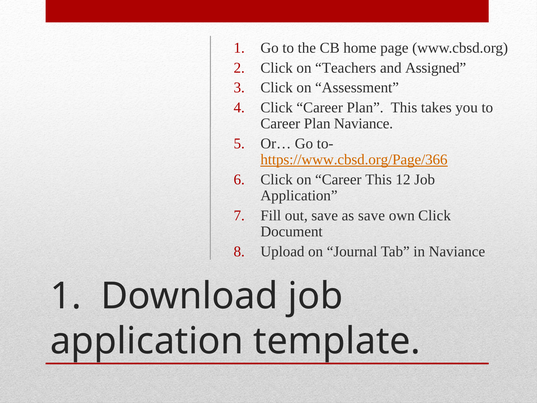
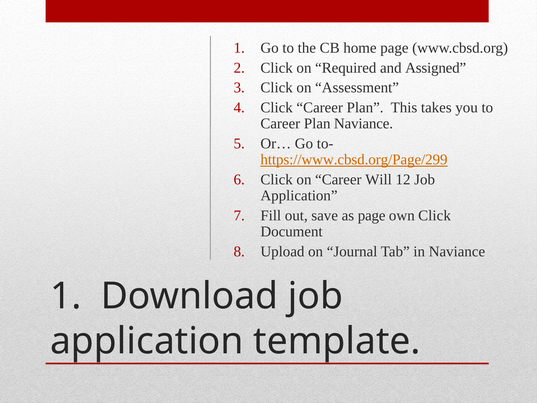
Teachers: Teachers -> Required (346, 68)
https://www.cbsd.org/Page/366: https://www.cbsd.org/Page/366 -> https://www.cbsd.org/Page/299 (354, 160)
Career This: This -> Will (379, 179)
as save: save -> page (372, 215)
